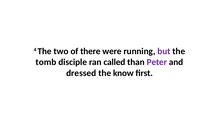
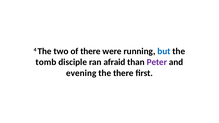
but colour: purple -> blue (164, 51)
called: called -> afraid (114, 62)
dressed: dressed -> evening (81, 73)
the know: know -> there (123, 73)
